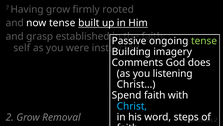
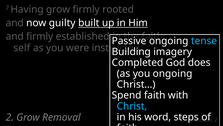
now tense: tense -> guilty (62, 23)
and grasp: grasp -> firmly (40, 36)
tense colour: light green -> light blue (204, 41)
Comments: Comments -> Completed (137, 62)
you listening: listening -> ongoing (173, 73)
